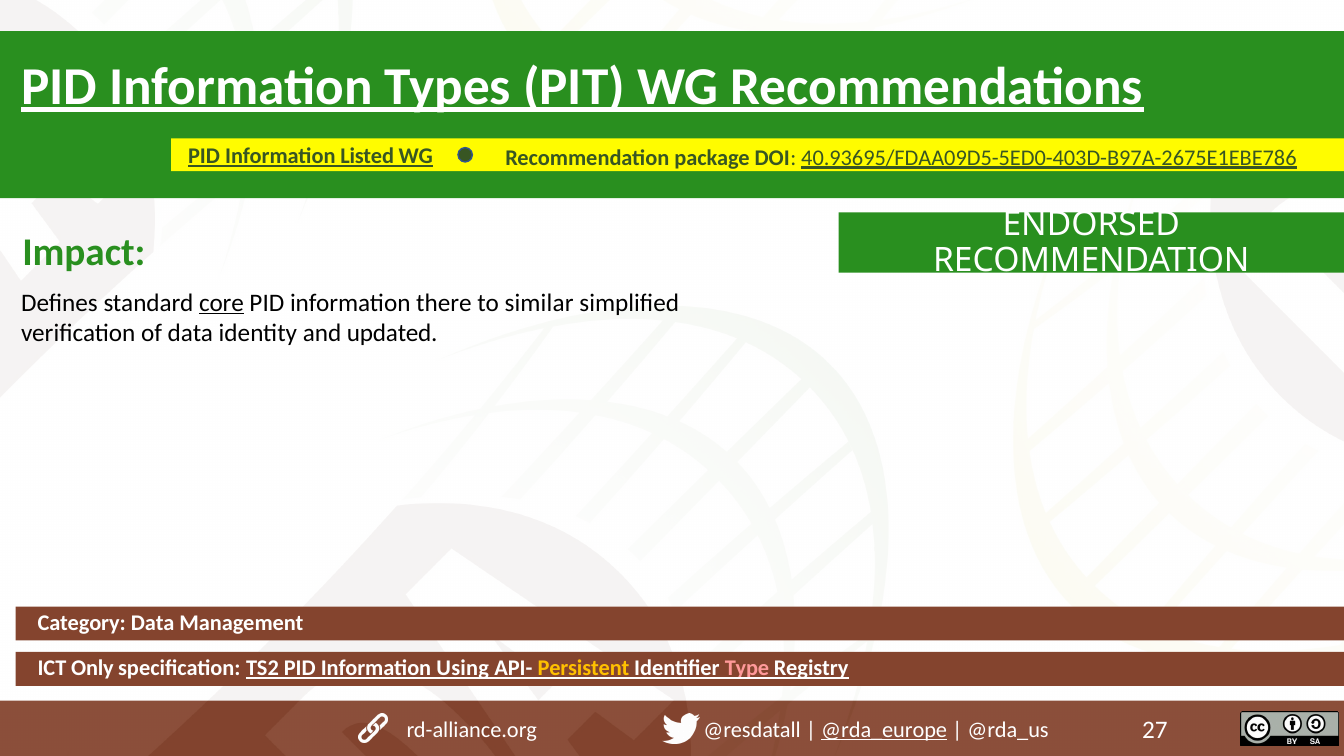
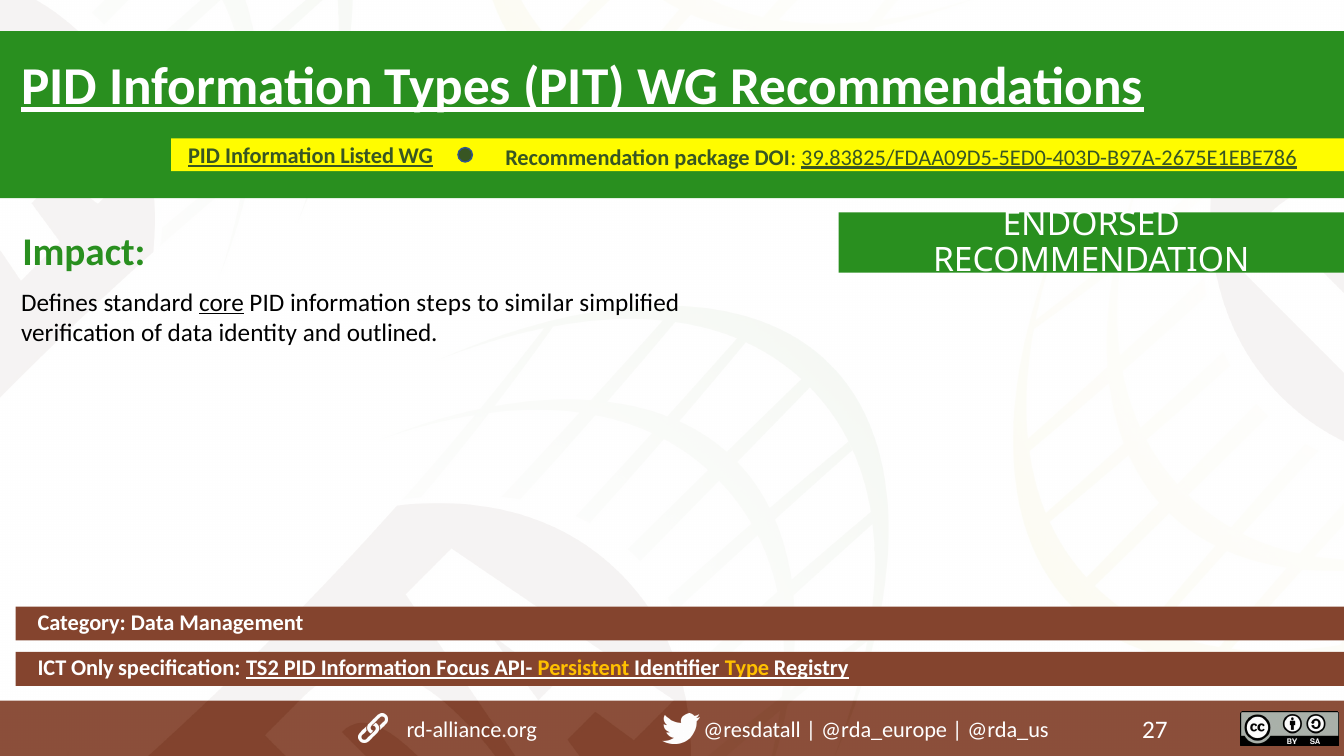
40.93695/FDAA09D5-5ED0-403D-B97A-2675E1EBE786: 40.93695/FDAA09D5-5ED0-403D-B97A-2675E1EBE786 -> 39.83825/FDAA09D5-5ED0-403D-B97A-2675E1EBE786 (1049, 158)
there: there -> steps (444, 303)
updated: updated -> outlined (392, 333)
Using: Using -> Focus (463, 668)
Type colour: pink -> yellow (747, 668)
@rda_europe underline: present -> none (884, 730)
